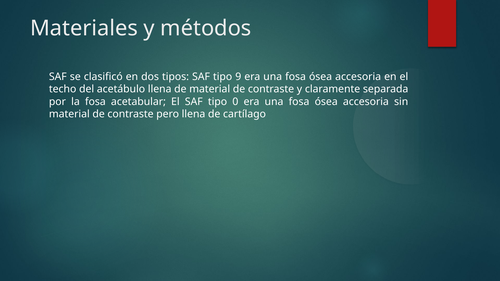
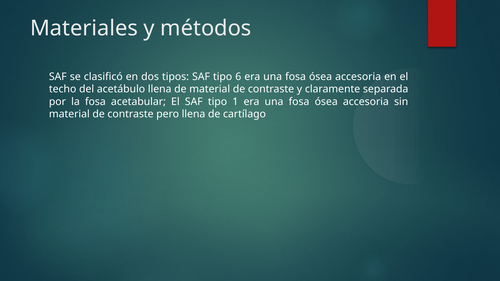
9: 9 -> 6 (238, 77)
0: 0 -> 1 (235, 102)
